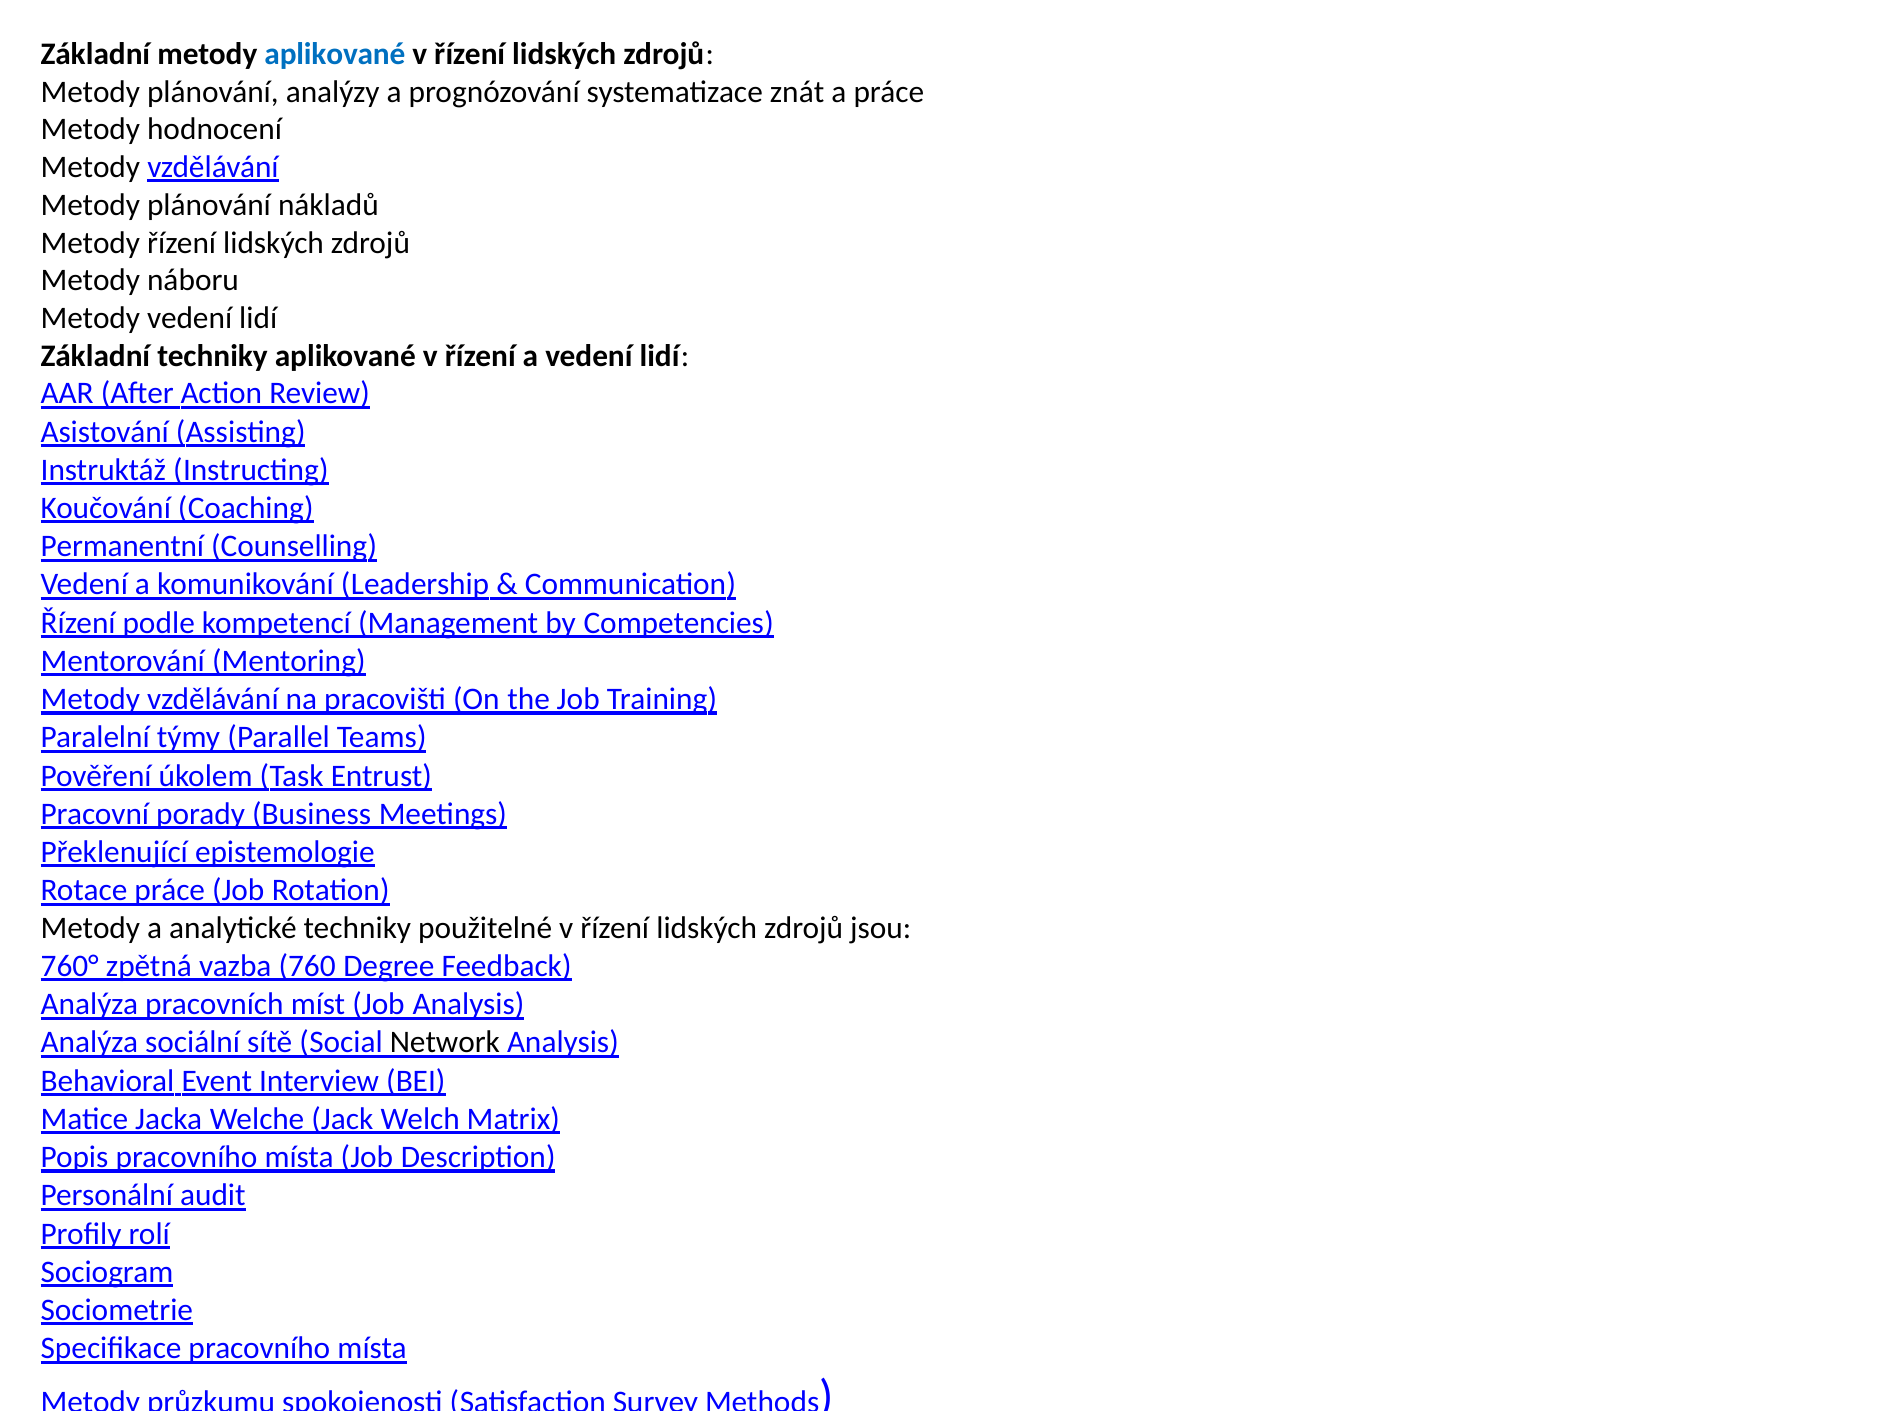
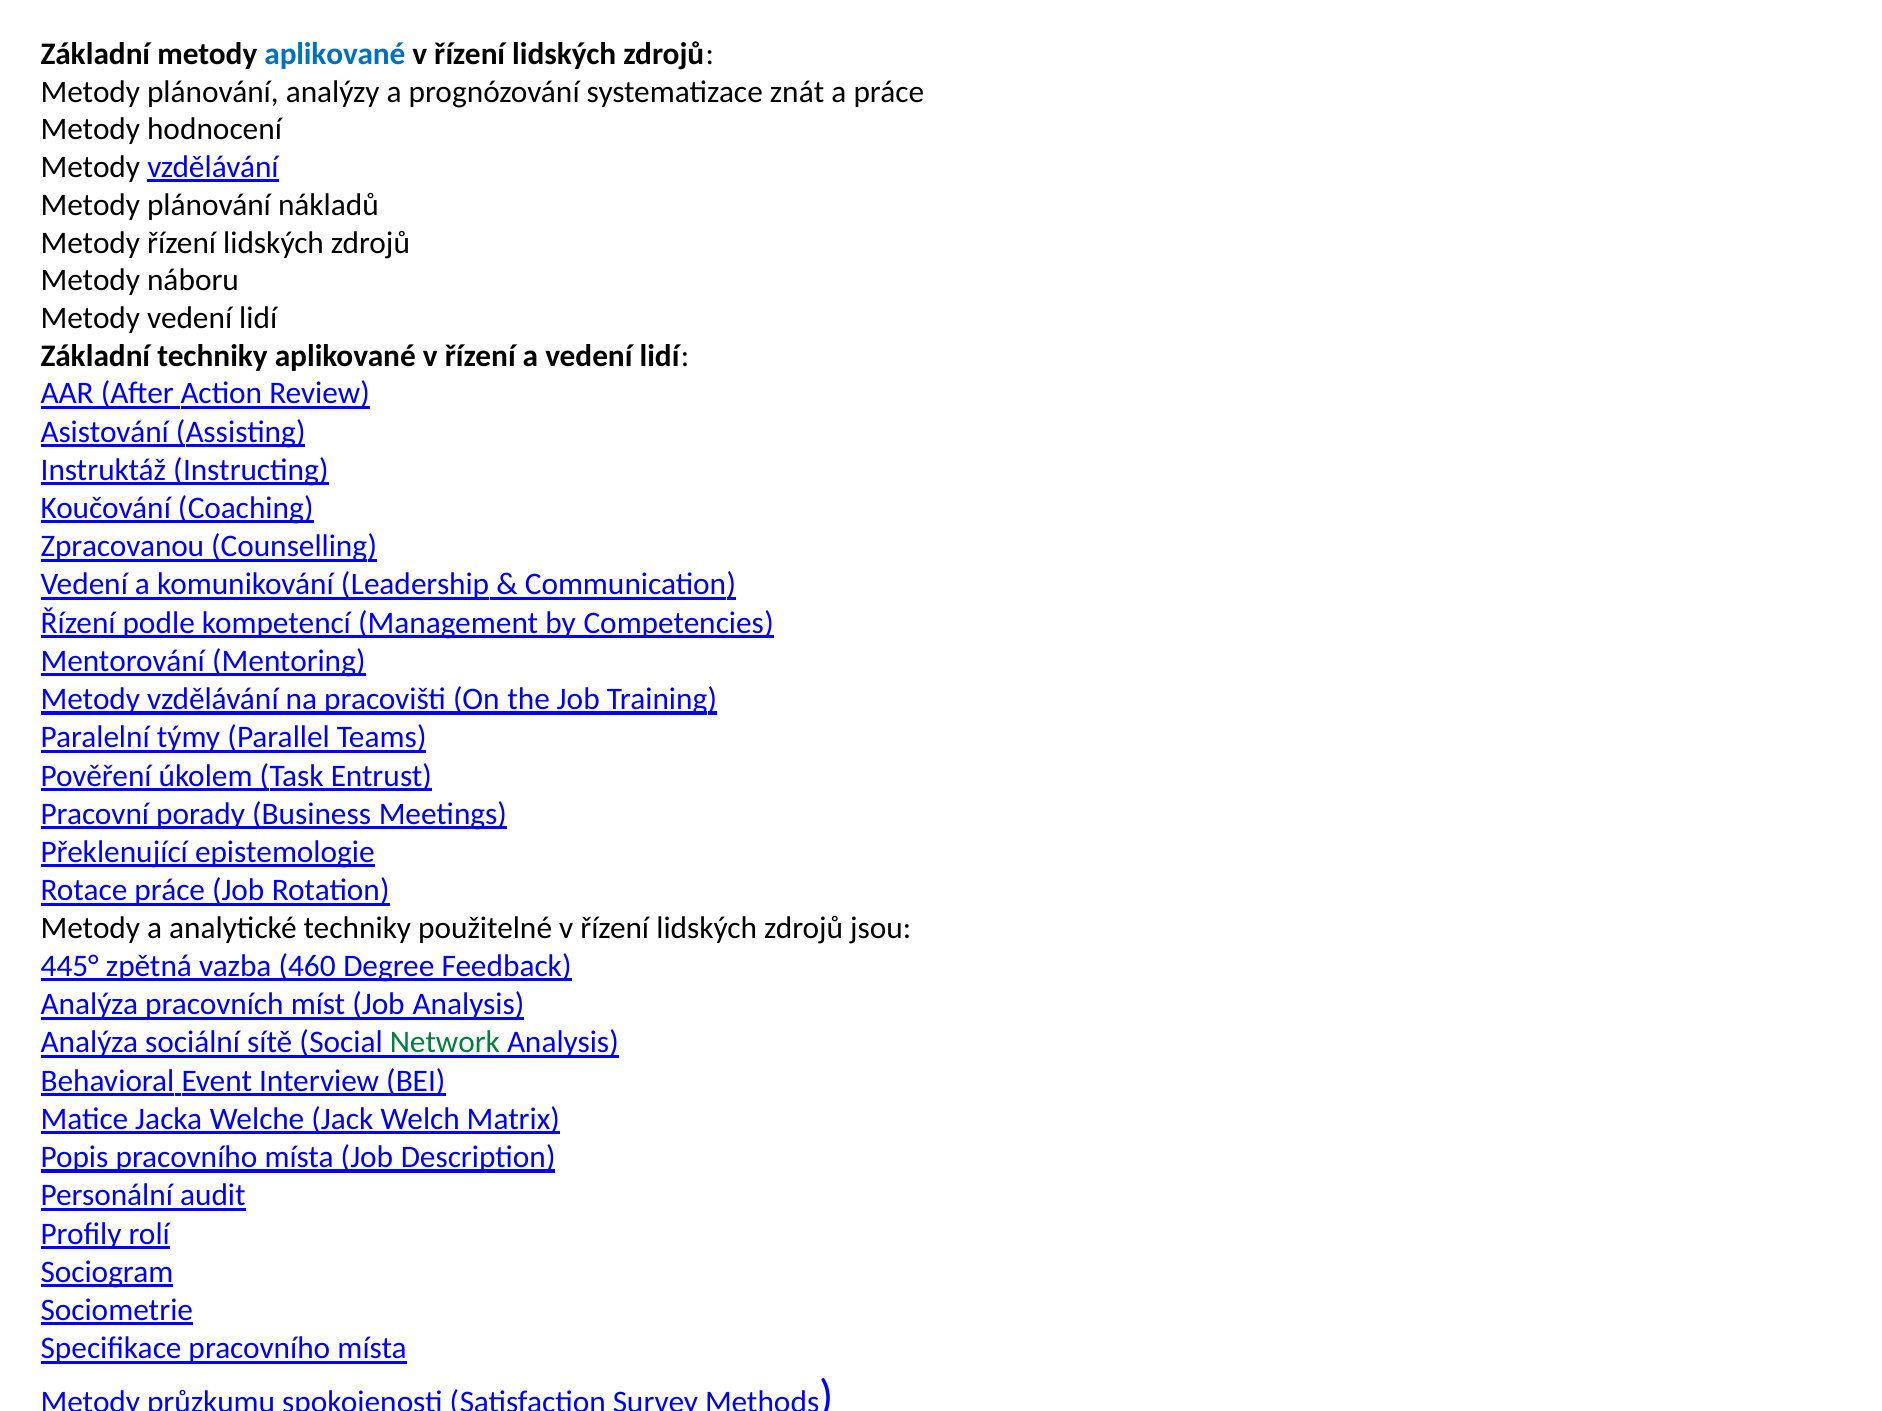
Permanentní: Permanentní -> Zpracovanou (122, 547)
760°: 760° -> 445° (70, 967)
760: 760 -> 460 (307, 967)
Network colour: black -> green (445, 1043)
